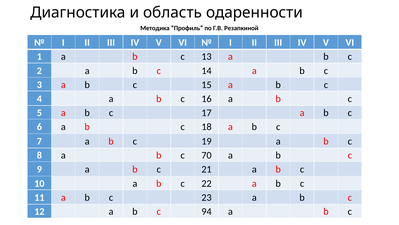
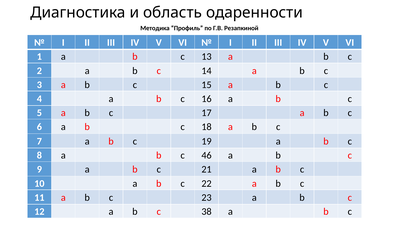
70: 70 -> 46 (207, 155)
94: 94 -> 38 (207, 211)
